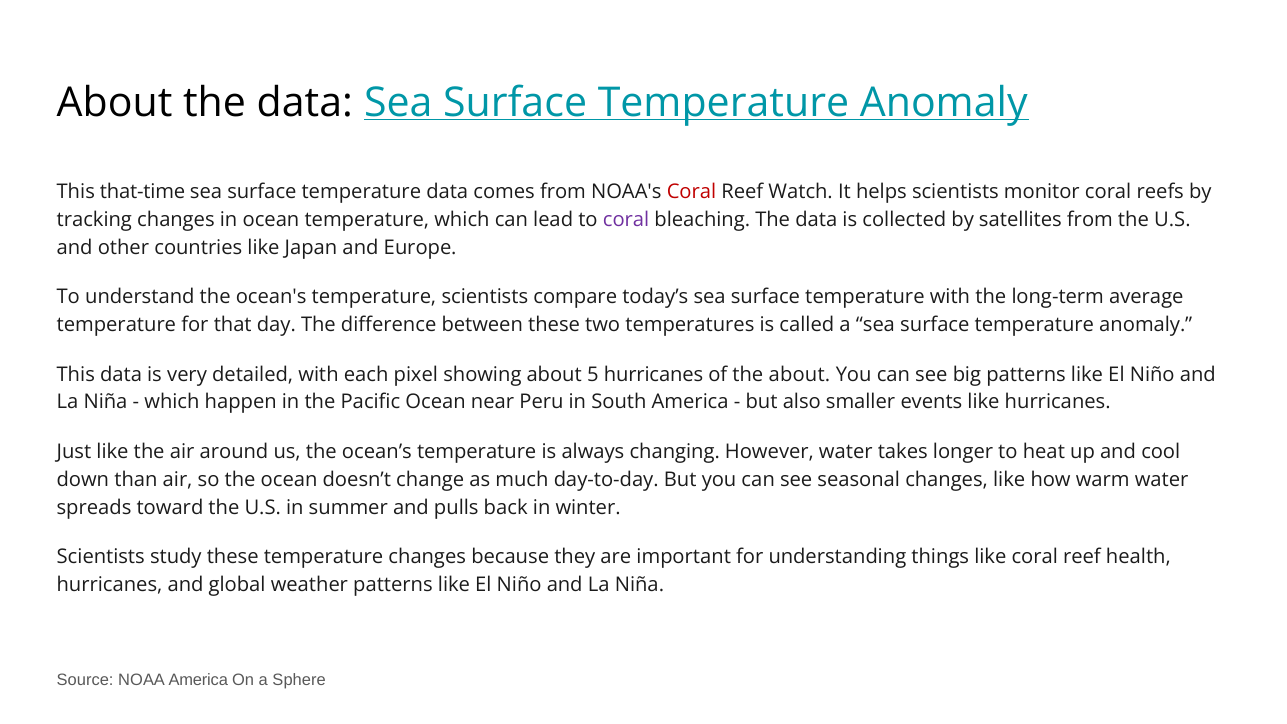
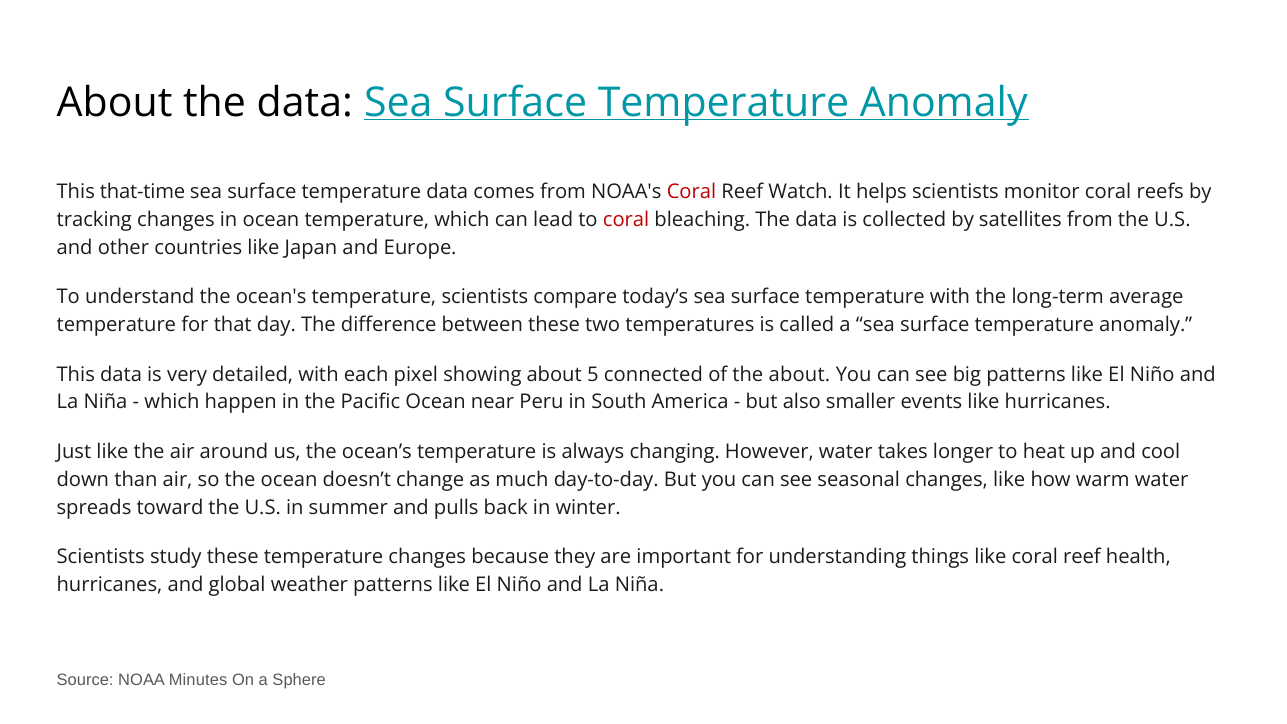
coral colour: purple -> red (626, 220)
5 hurricanes: hurricanes -> connected (653, 374)
NOAA America: America -> Minutes (198, 680)
